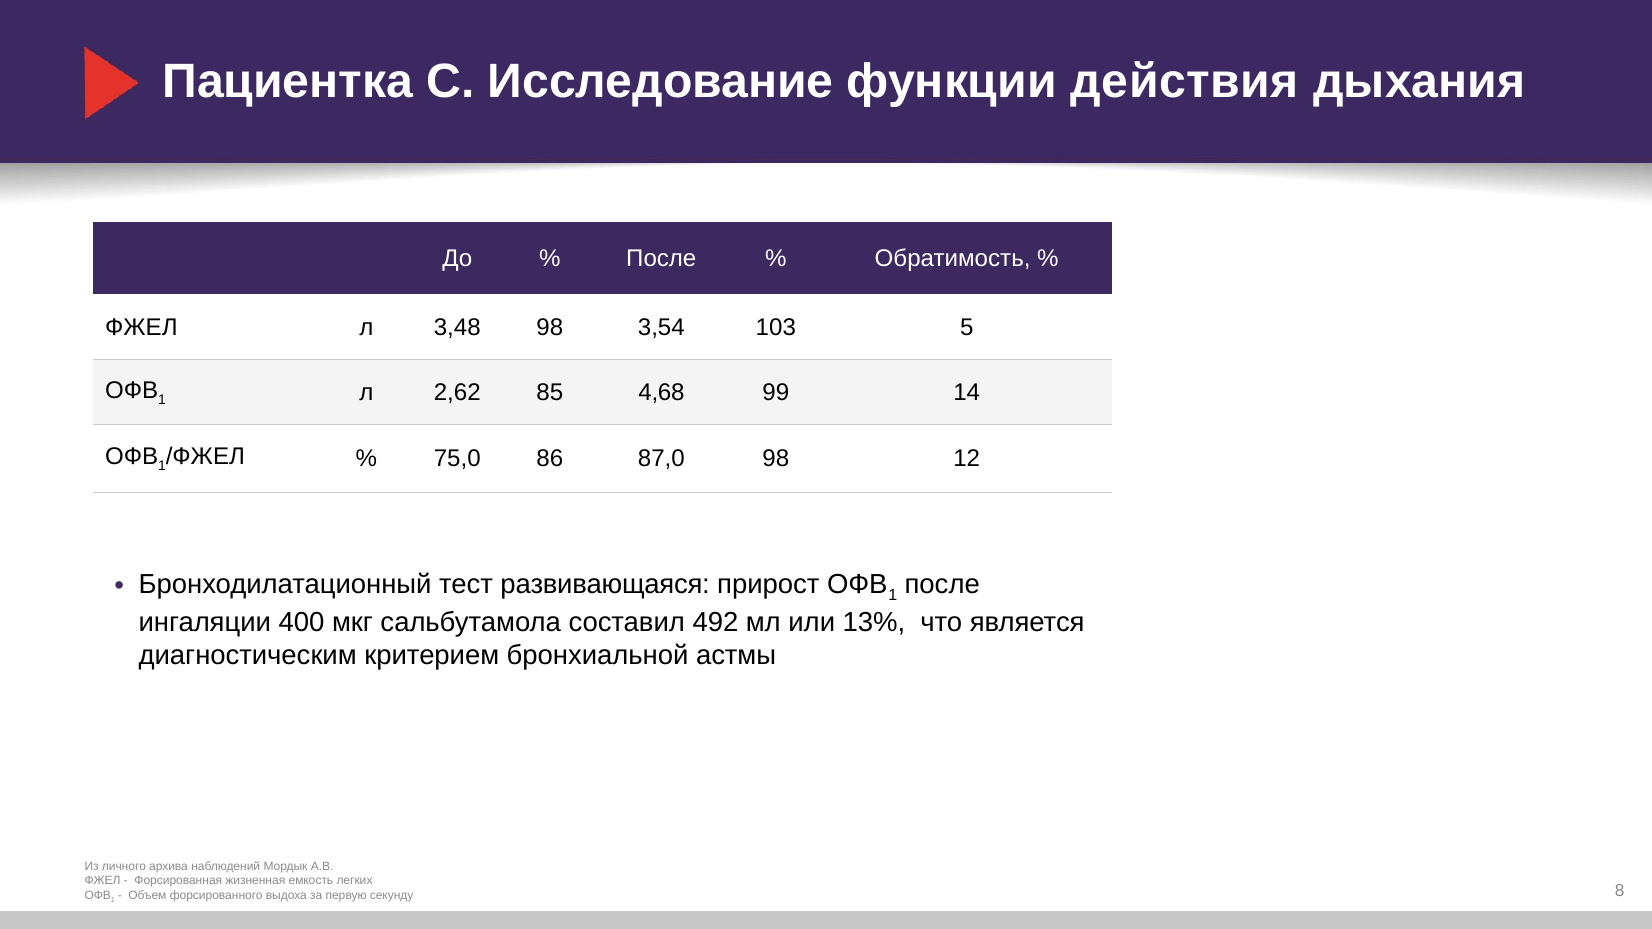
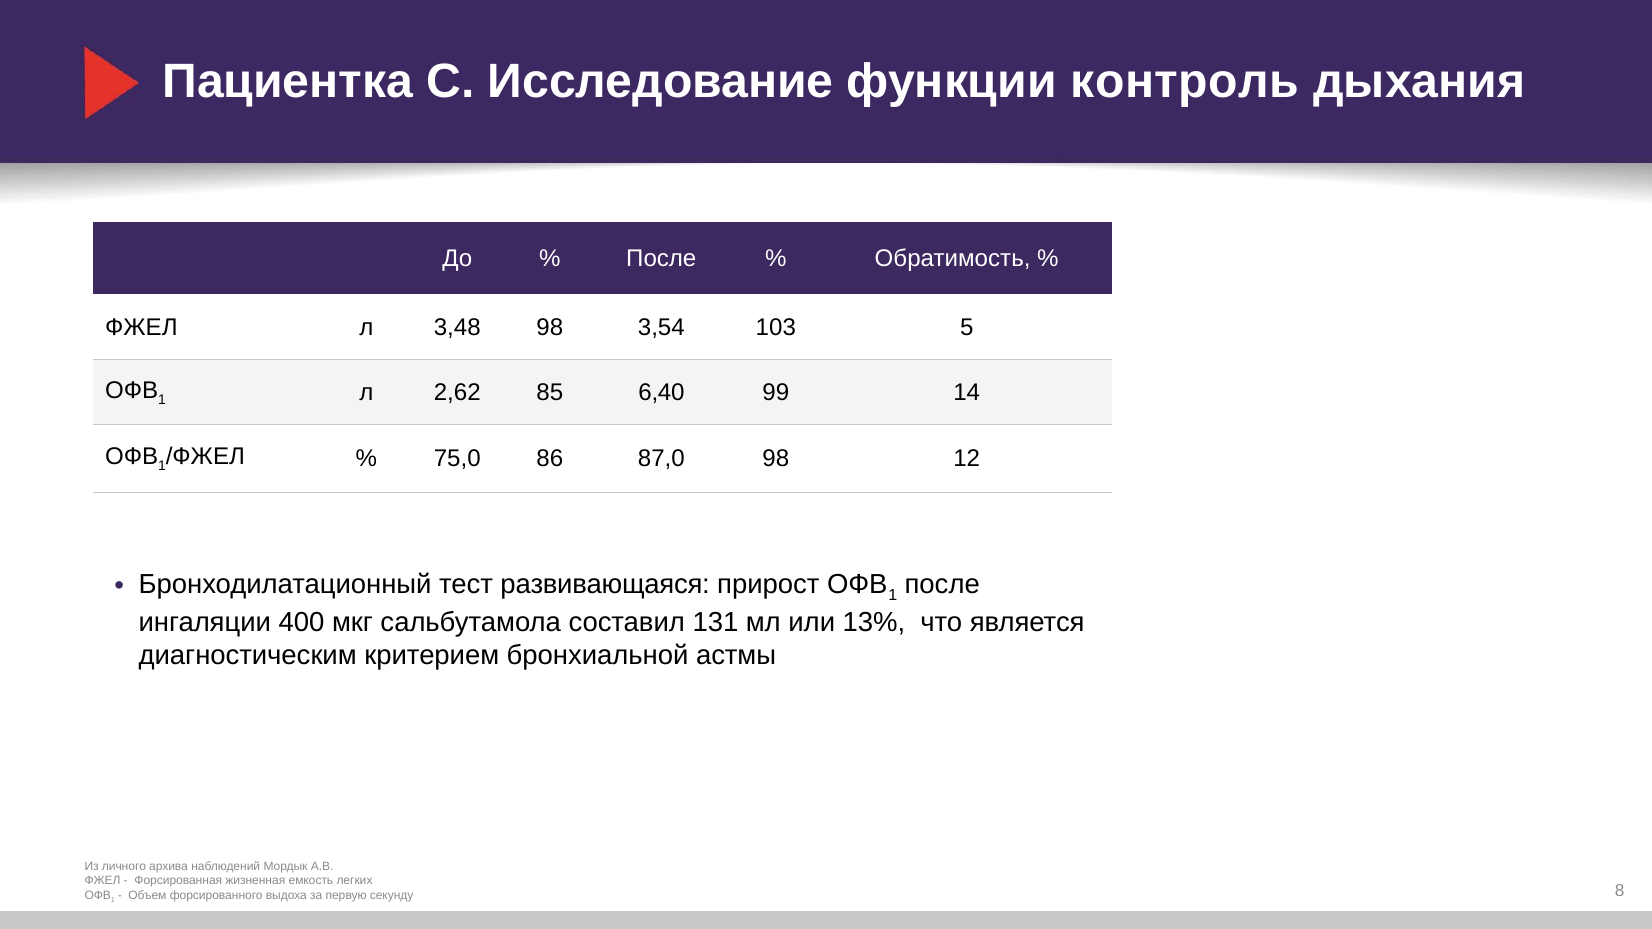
действия: действия -> контроль (1185, 82)
4,68: 4,68 -> 6,40 (661, 392)
492: 492 -> 131 (715, 623)
